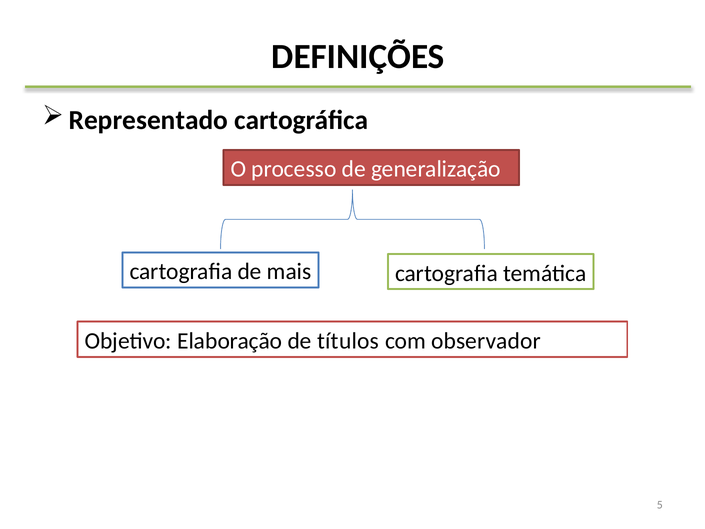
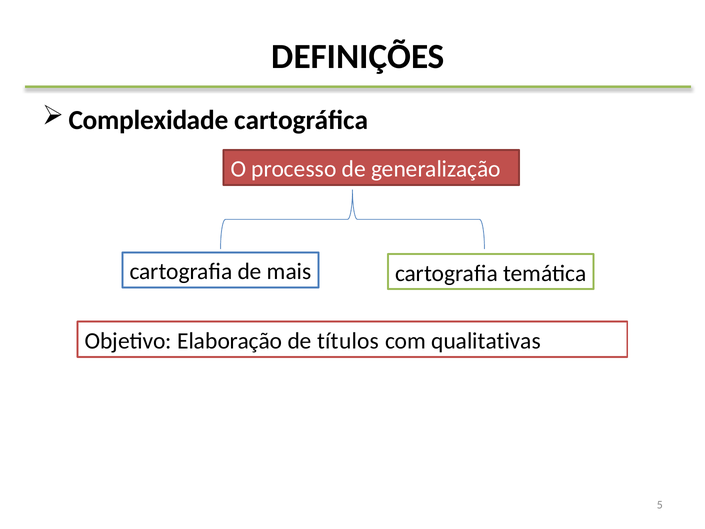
Representado: Representado -> Complexidade (149, 120)
observador: observador -> qualitativas (486, 341)
